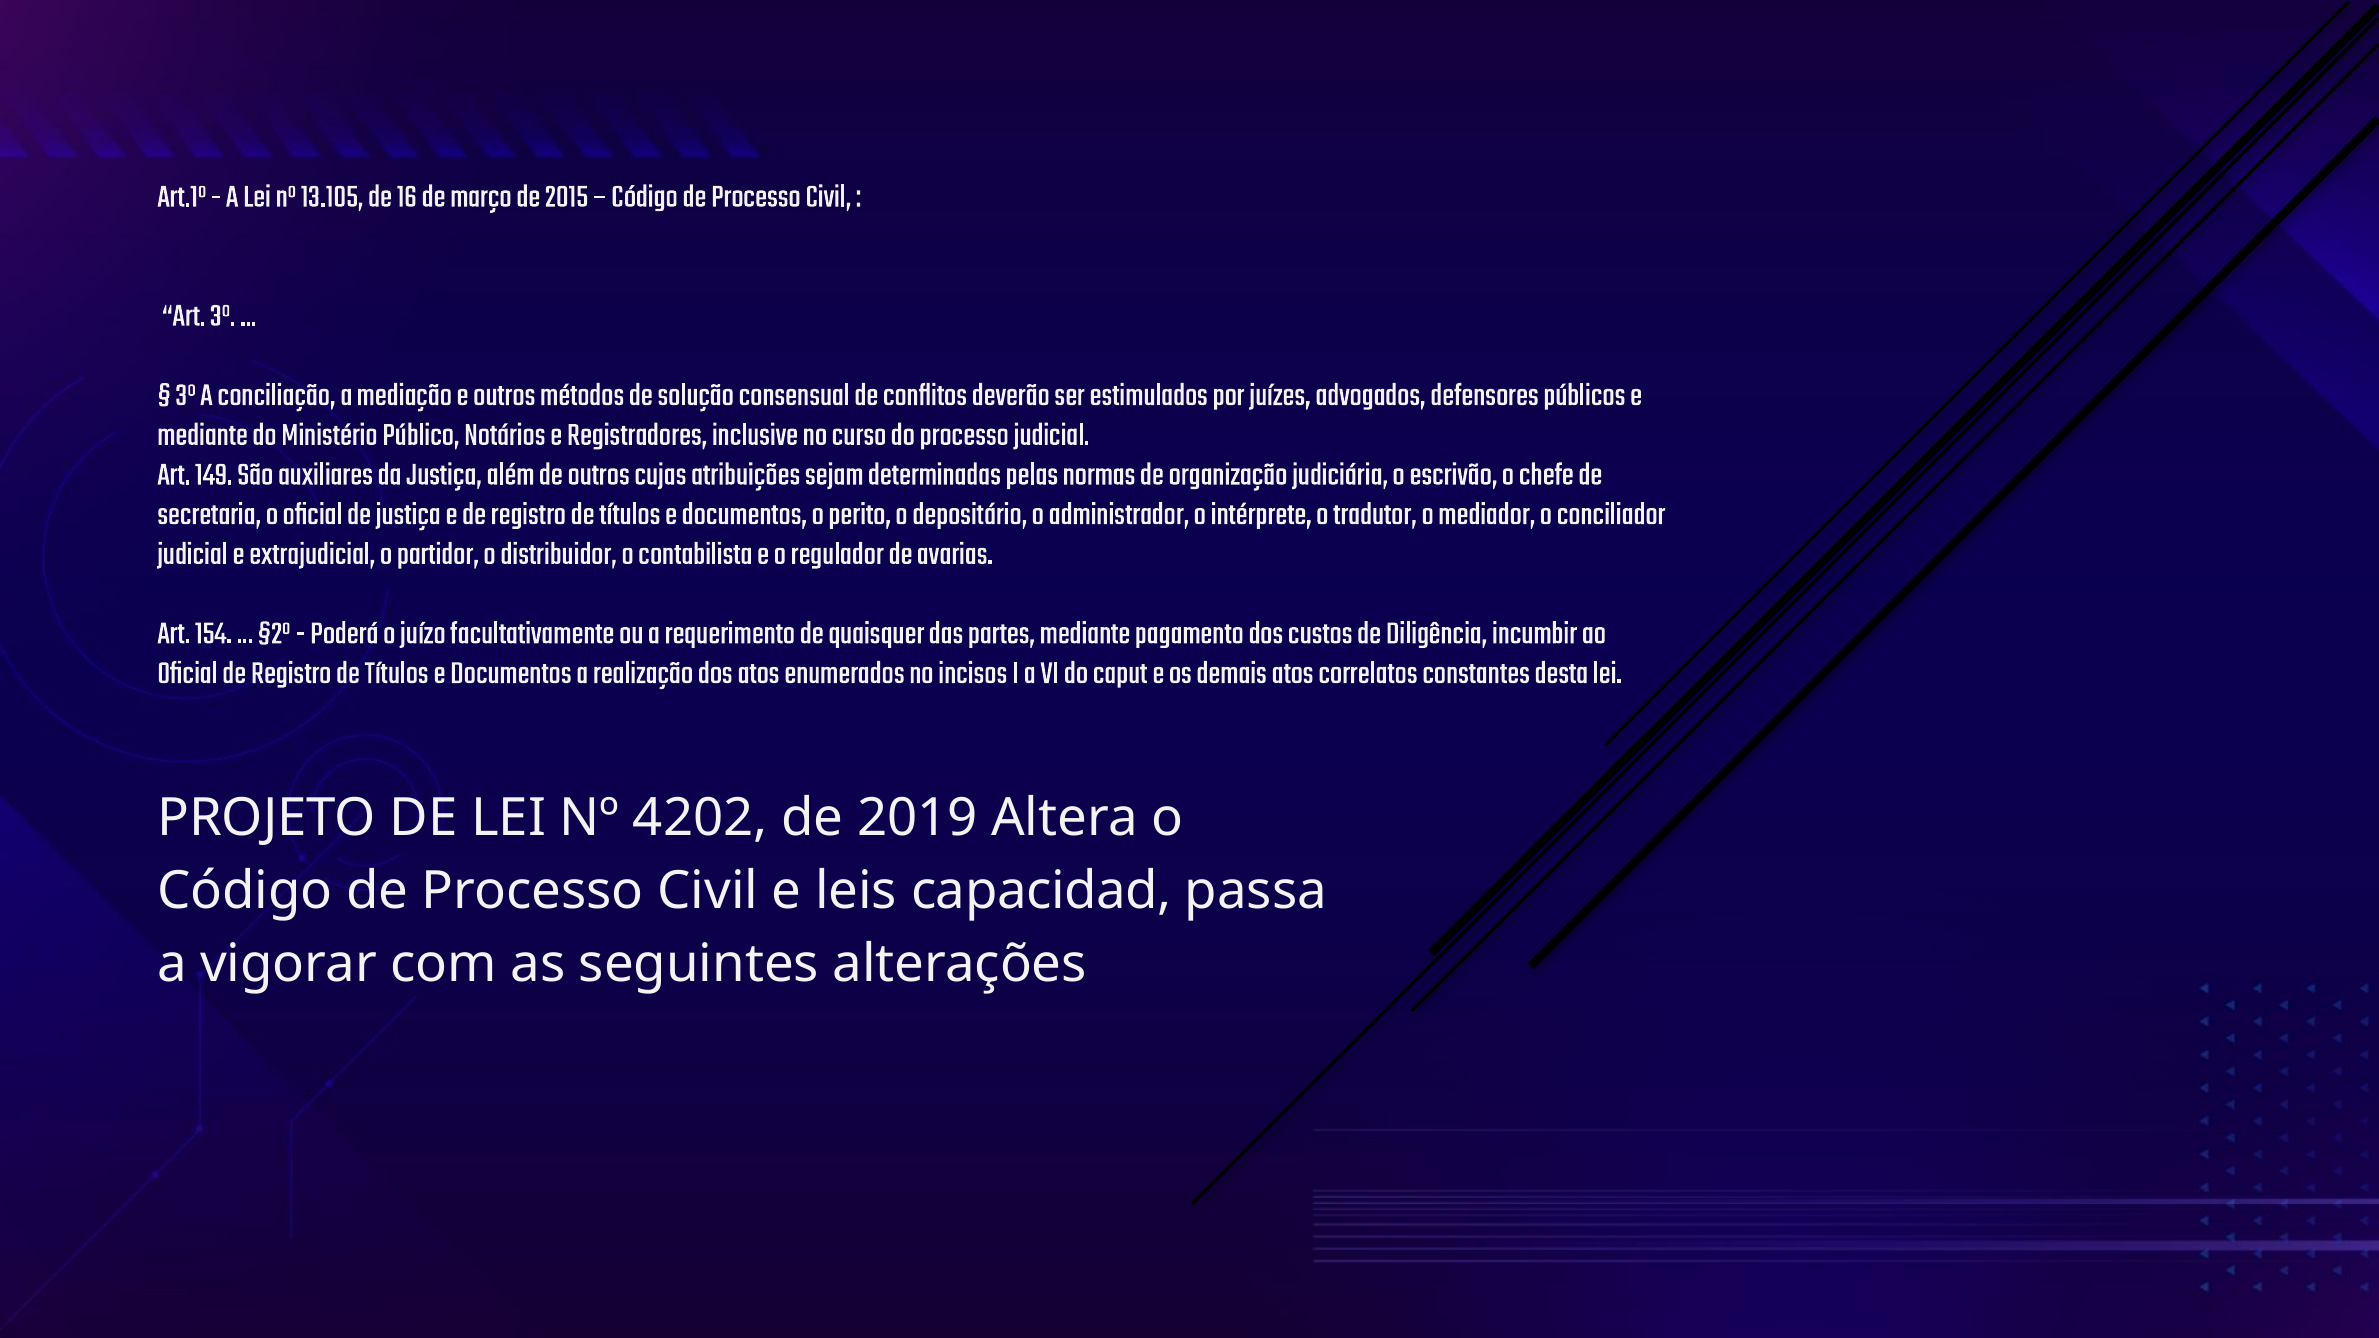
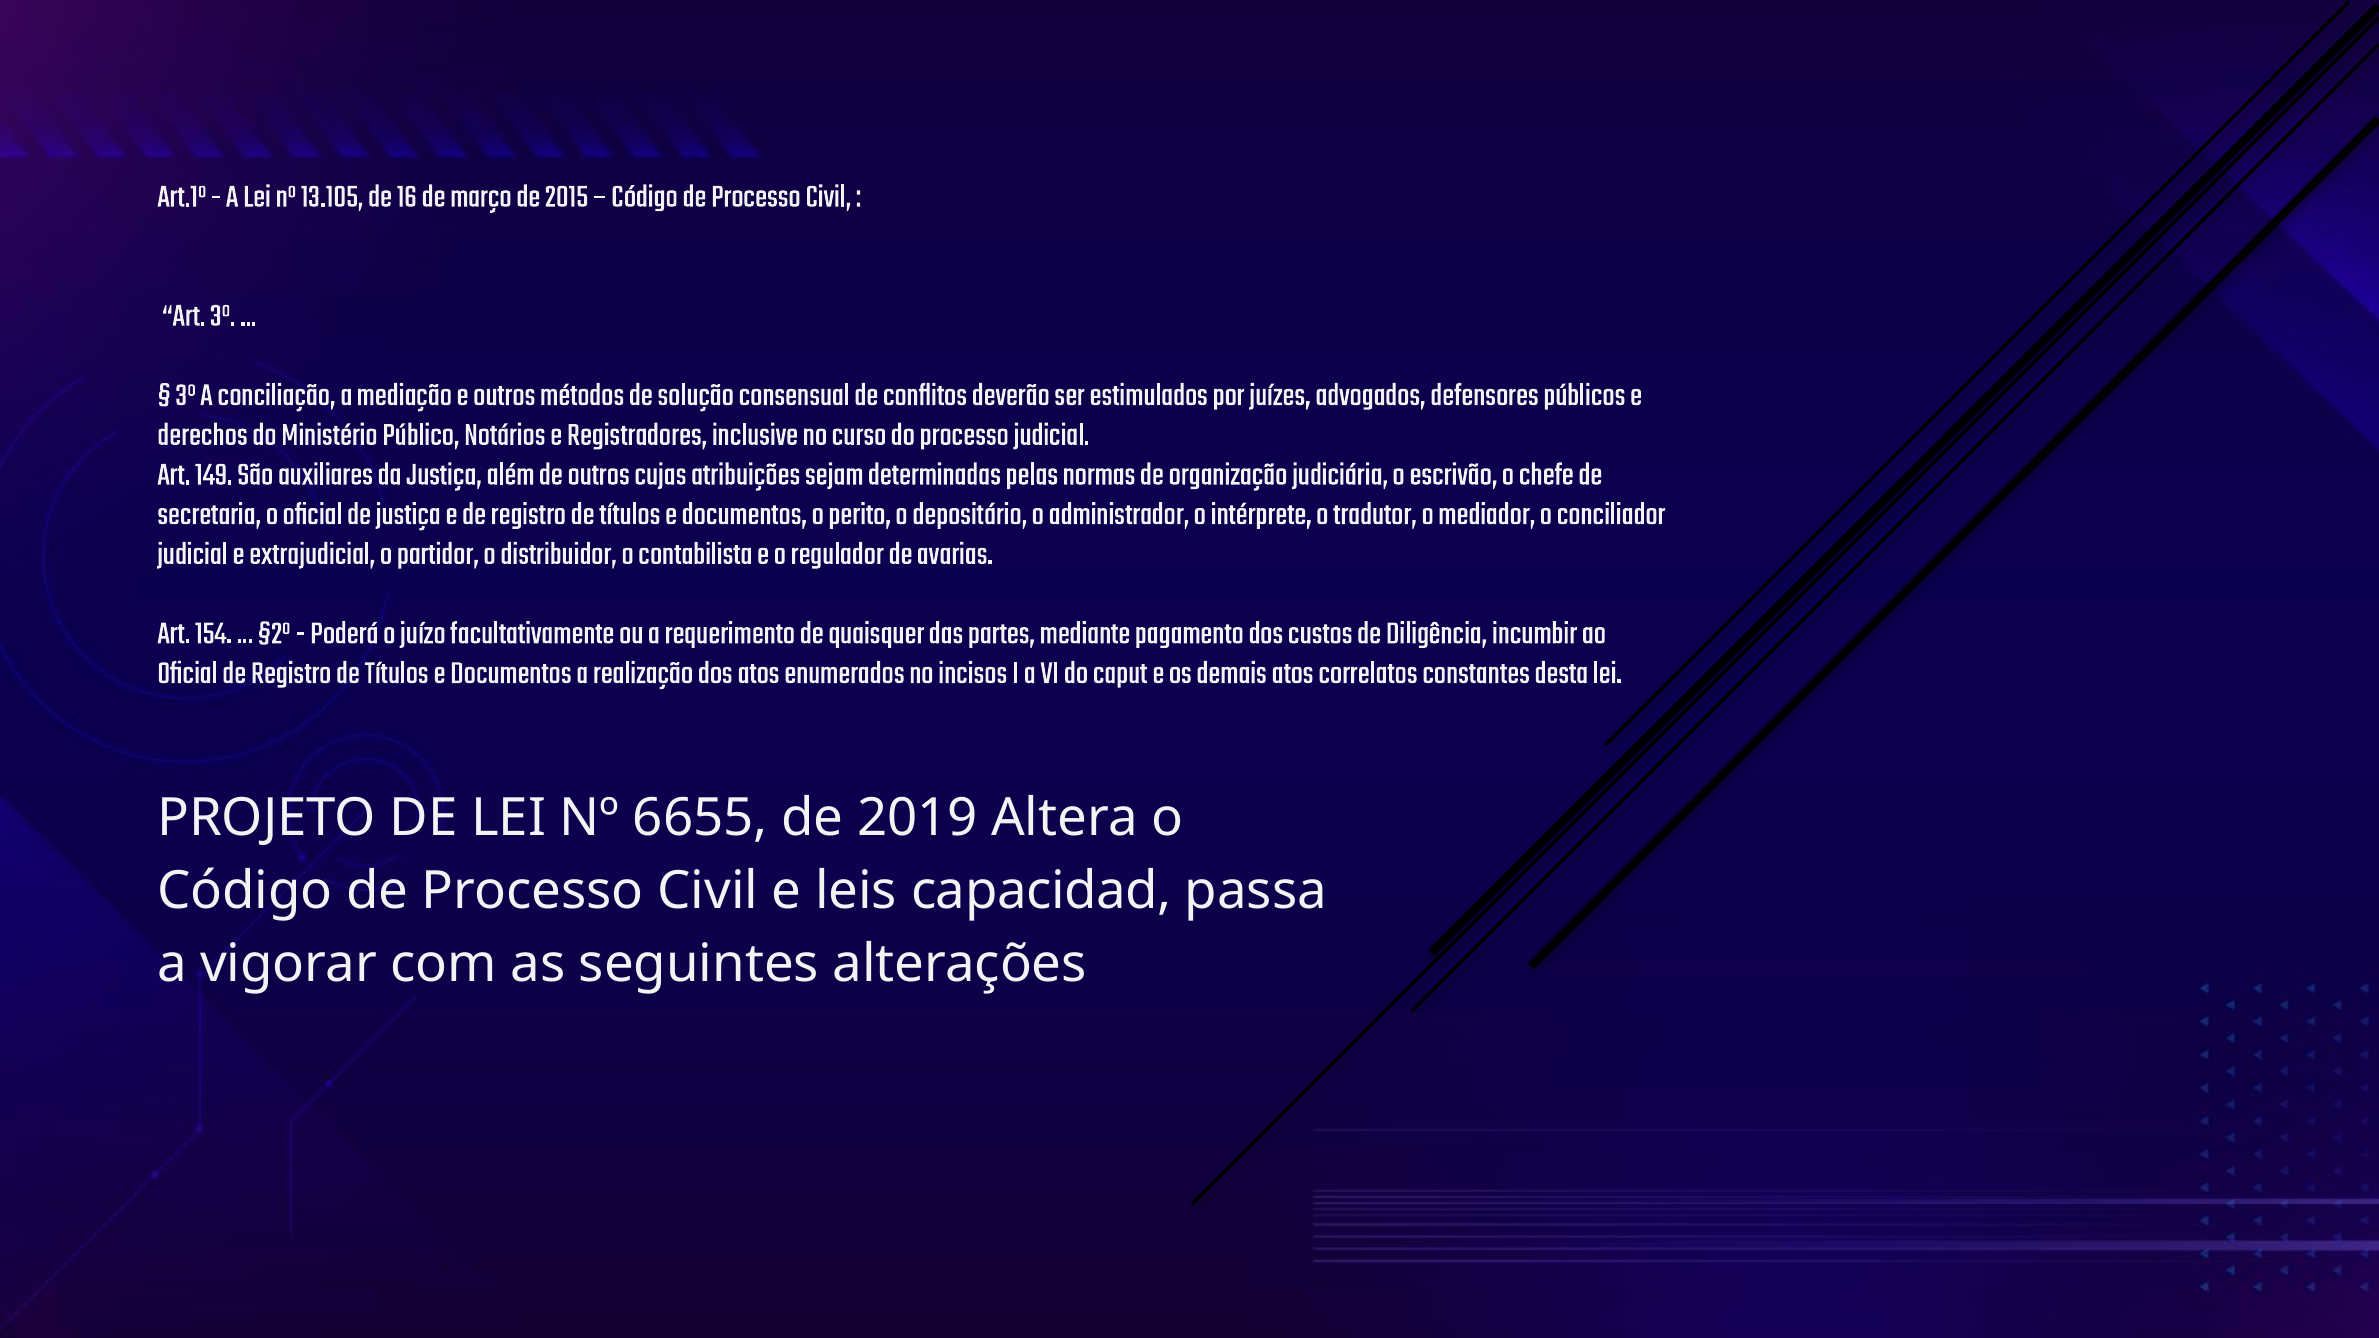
mediante: mediante -> derechos (202, 434)
4202: 4202 -> 6655 (700, 819)
